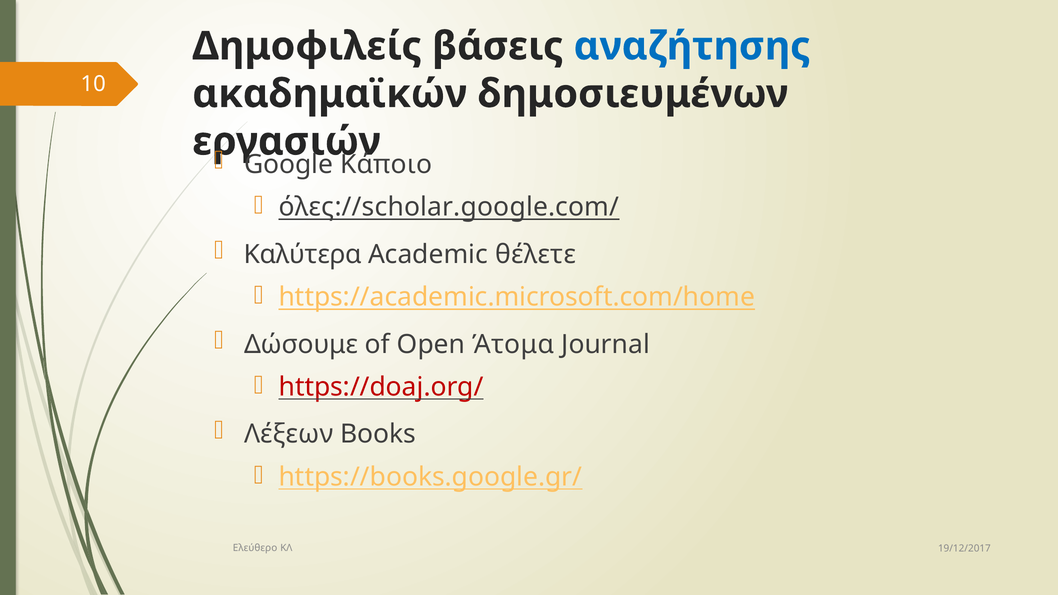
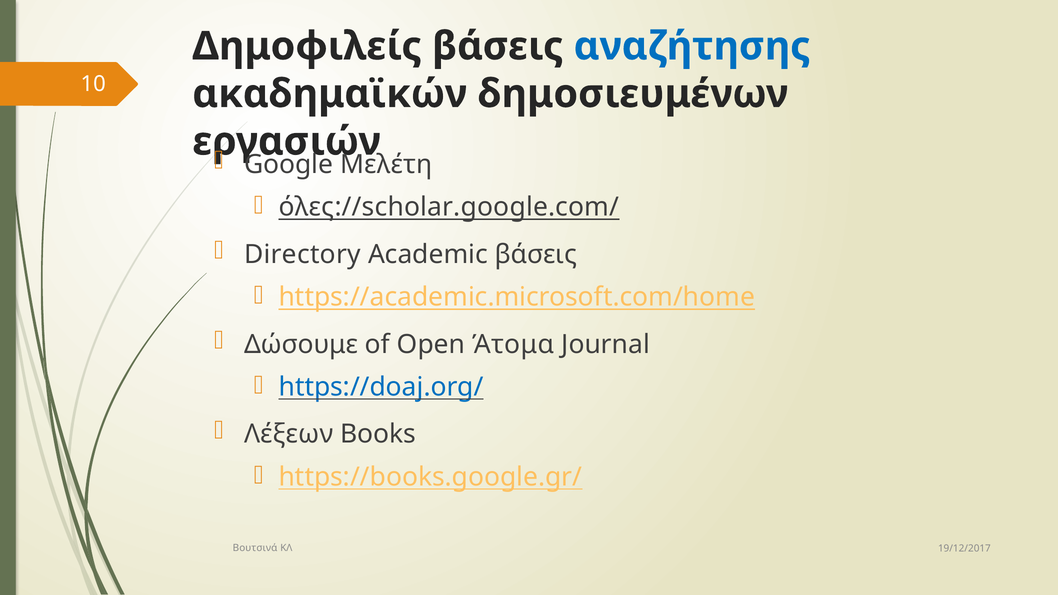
Κάποιο: Κάποιο -> Μελέτη (386, 165)
Καλύτερα: Καλύτερα -> Directory (302, 254)
Academic θέλετε: θέλετε -> βάσεις (536, 254)
https://doaj.org/ colour: red -> blue (381, 387)
Ελεύθερο: Ελεύθερο -> Βουτσινά (255, 548)
